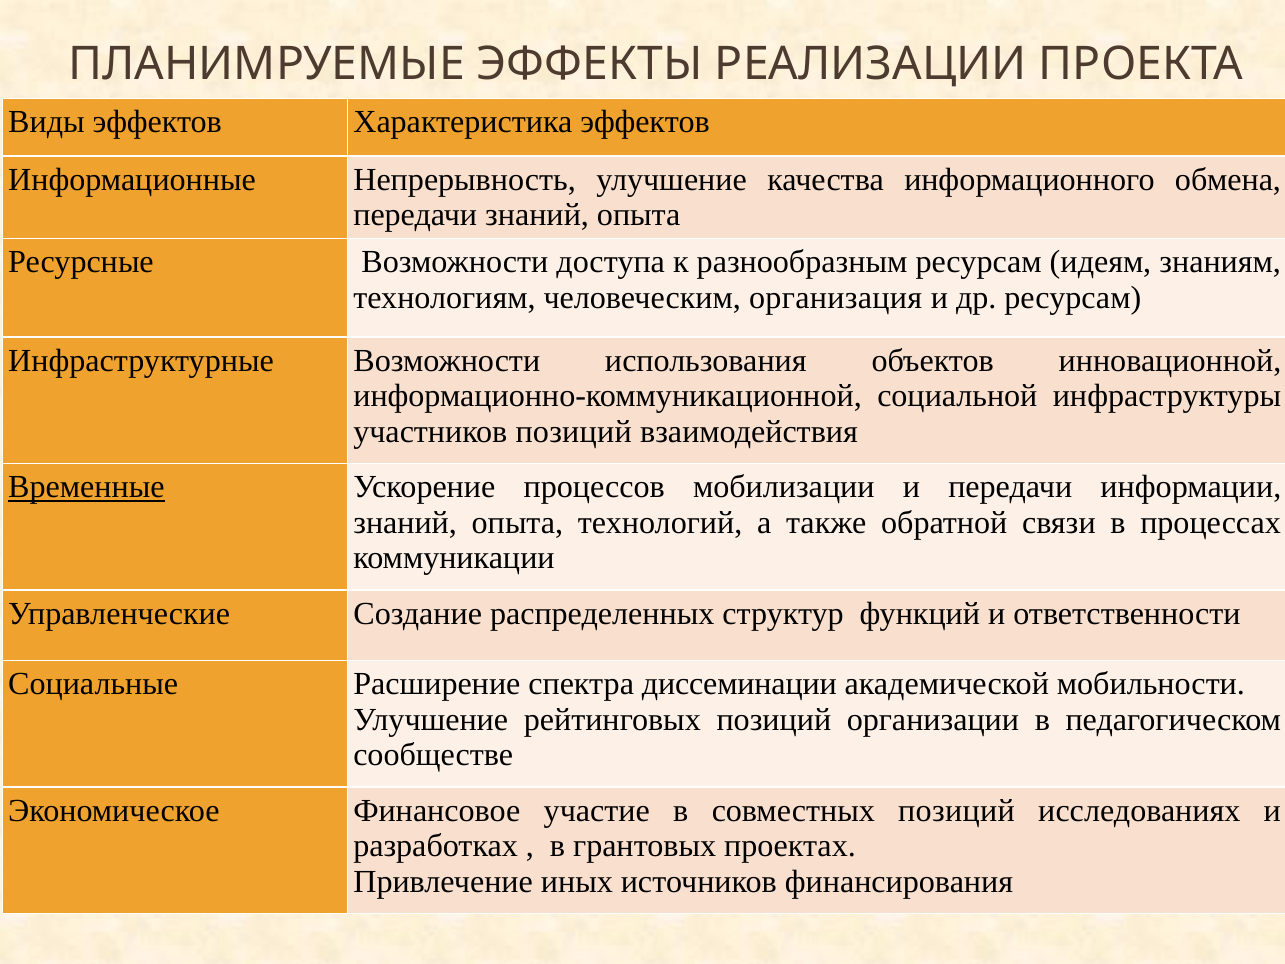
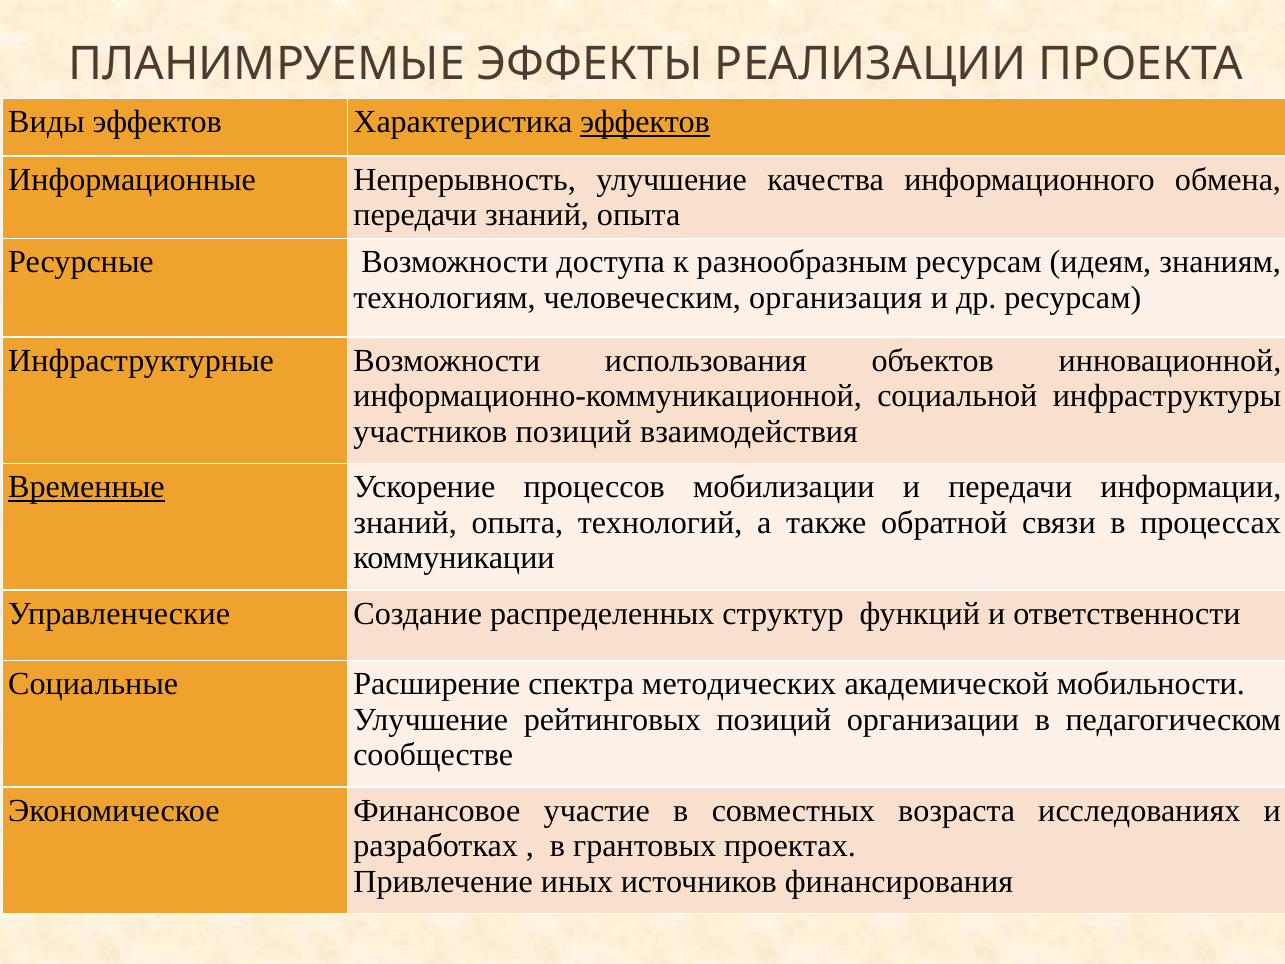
эффектов underline: none -> present (645, 122)
диссеминации: диссеминации -> методических (739, 684)
совместных позиций: позиций -> возраста (957, 810)
